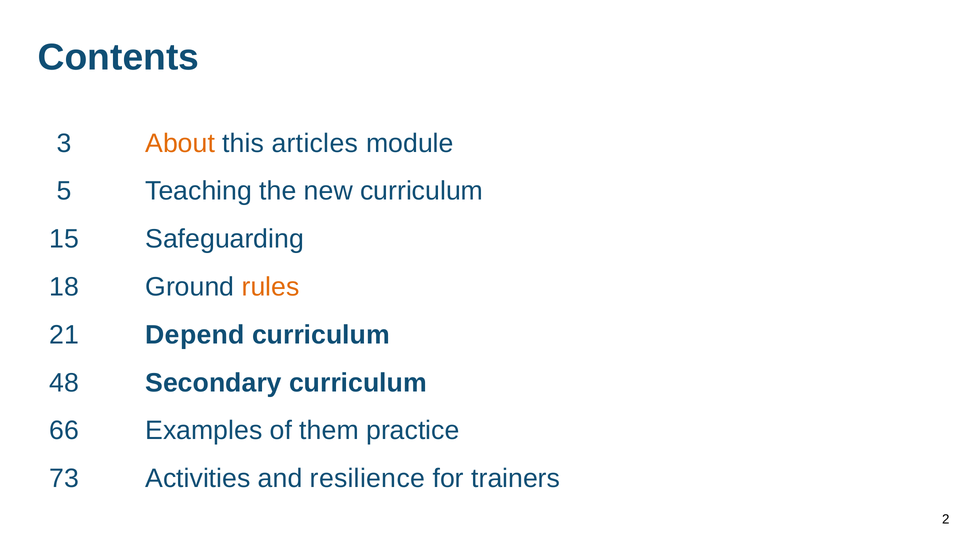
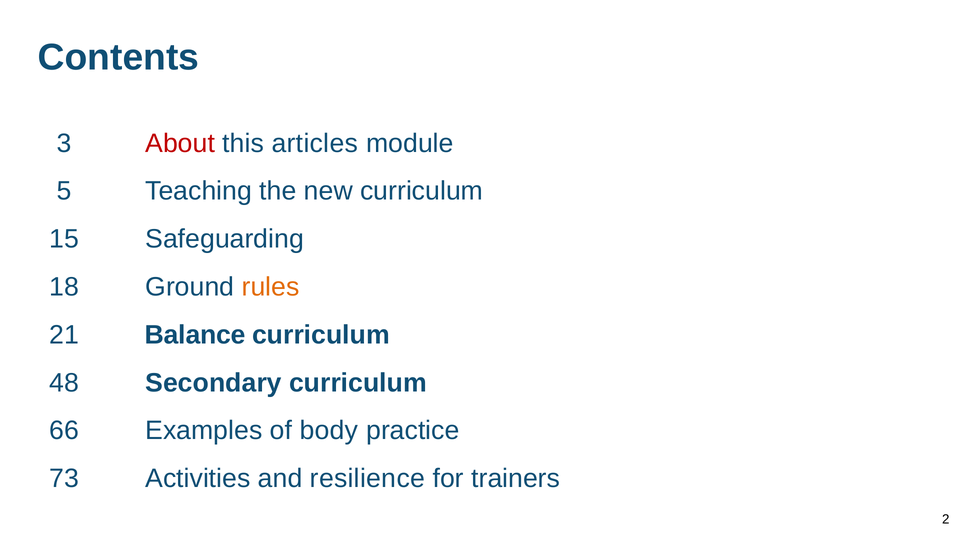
About colour: orange -> red (180, 143)
Depend: Depend -> Balance (195, 335)
them: them -> body (329, 431)
